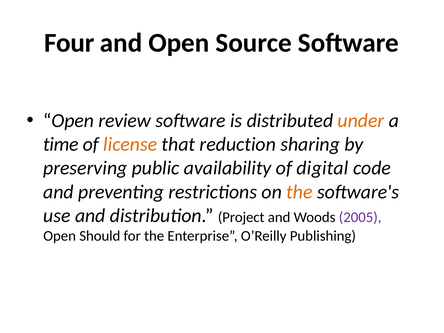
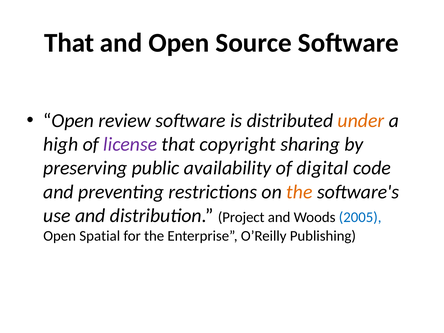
Four: Four -> That (69, 43)
time: time -> high (61, 144)
license colour: orange -> purple (130, 144)
reduction: reduction -> copyright (238, 144)
2005 colour: purple -> blue (360, 217)
Should: Should -> Spatial (100, 236)
